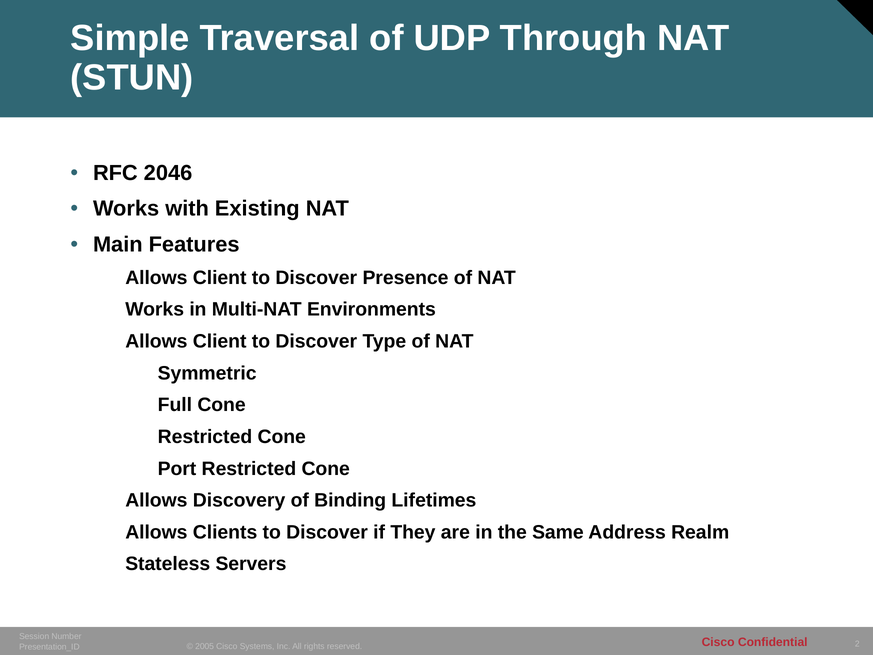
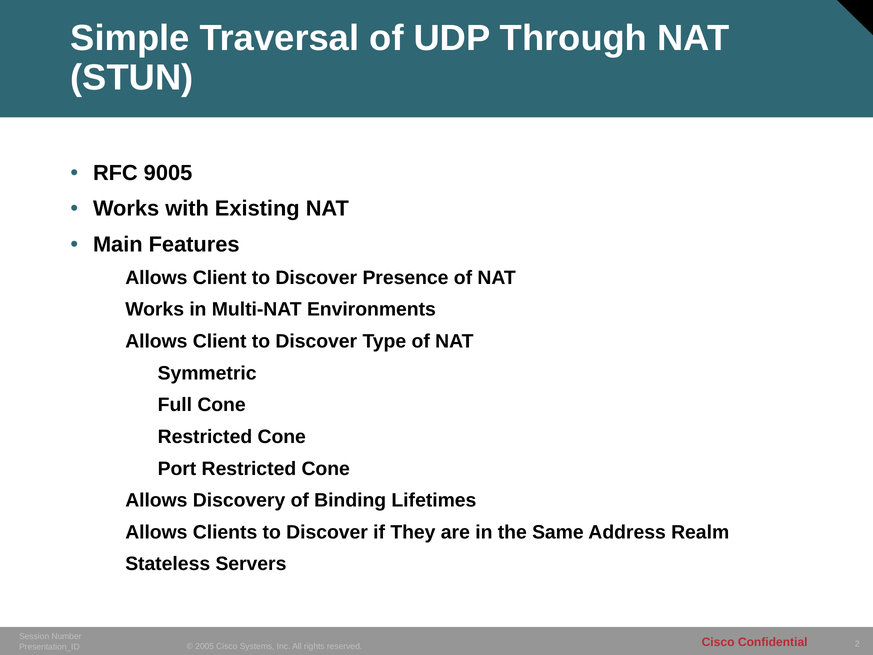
2046: 2046 -> 9005 (168, 173)
